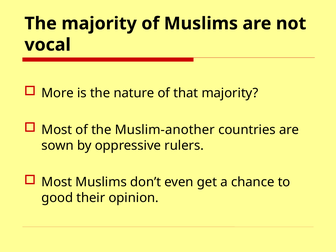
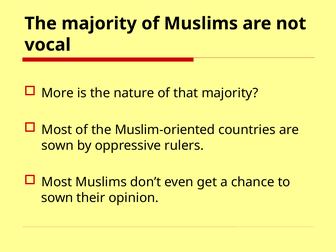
Muslim-another: Muslim-another -> Muslim-oriented (165, 130)
good: good -> sown (57, 198)
